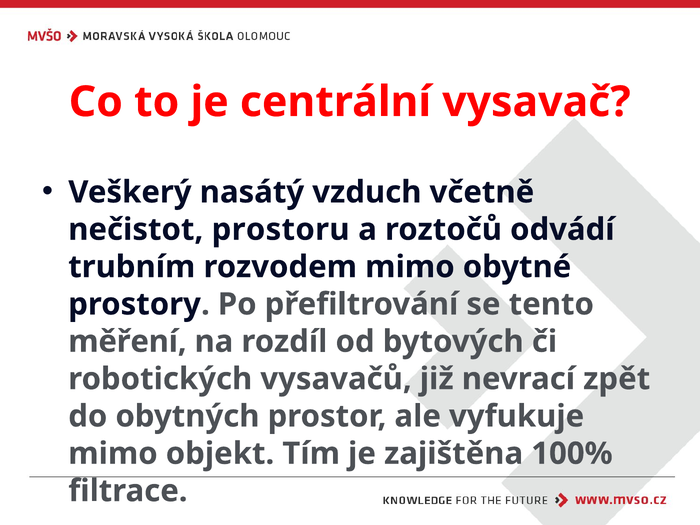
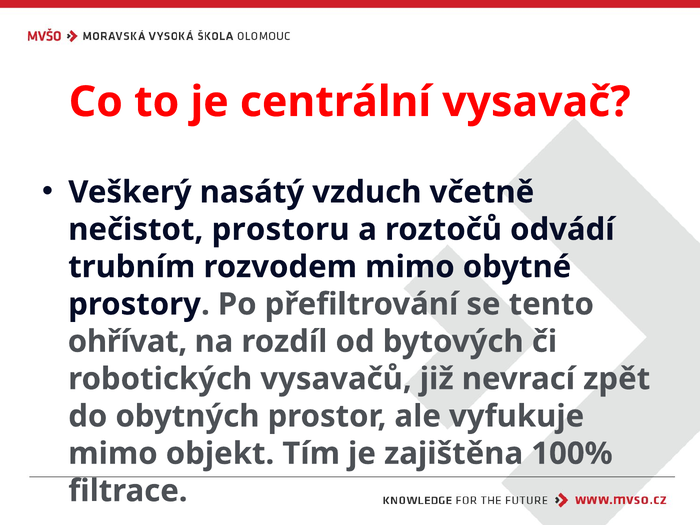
měření: měření -> ohřívat (127, 342)
